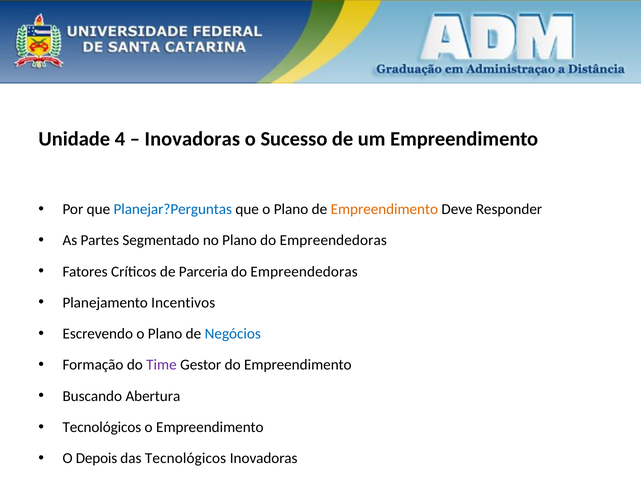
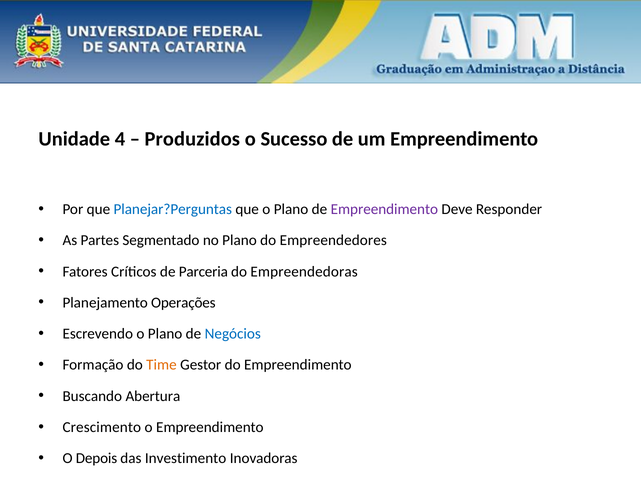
Inovadoras: Inovadoras -> Produzidos (192, 139)
Empreendimento colour: orange -> purple (384, 209)
Plano do Empreendedoras: Empreendedoras -> Empreendedores (333, 240)
Incentivos: Incentivos -> Operações (183, 303)
Time colour: purple -> orange (161, 365)
Tecnológicos: Tecnológicos -> Crescimento (102, 427)
das Tecnológicos: Tecnológicos -> Investimento (186, 458)
